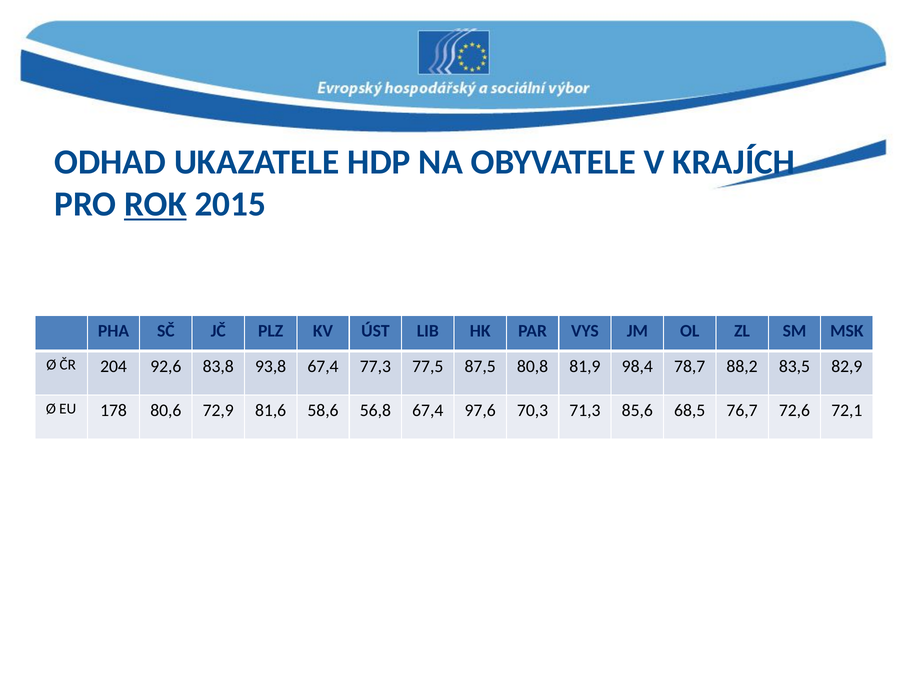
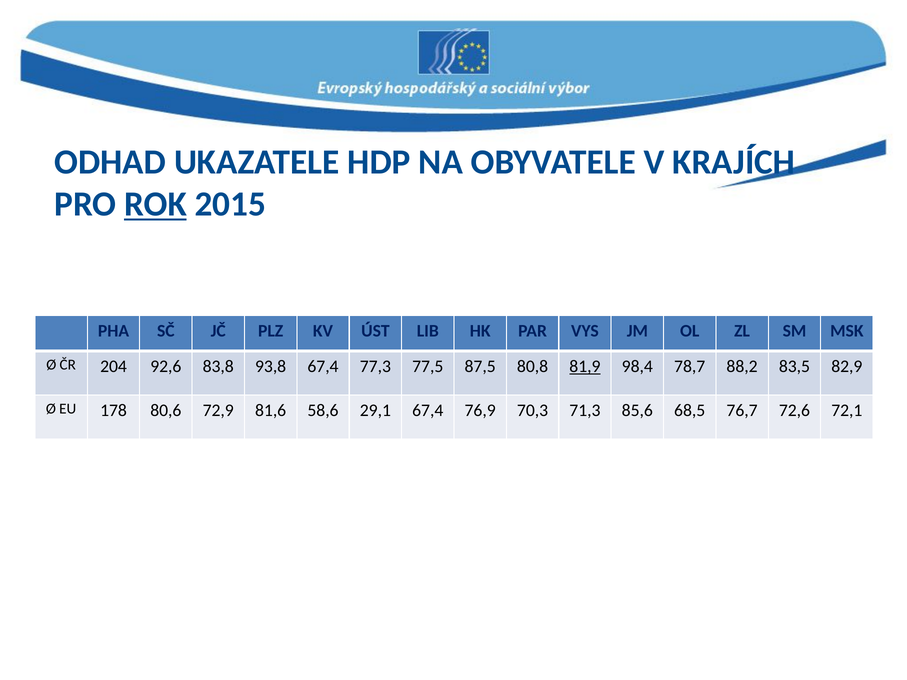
81,9 underline: none -> present (585, 367)
56,8: 56,8 -> 29,1 (375, 411)
97,6: 97,6 -> 76,9 (480, 411)
